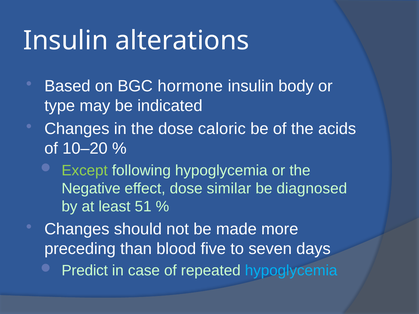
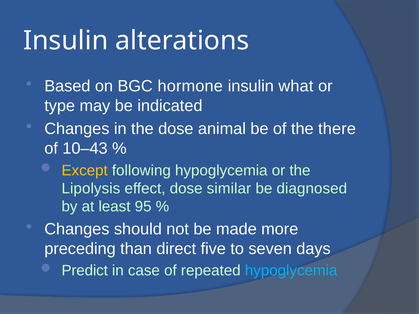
body: body -> what (296, 86)
caloric: caloric -> animal (222, 129)
acids: acids -> there (337, 129)
10–20: 10–20 -> 10–43 (85, 148)
Except colour: light green -> yellow (85, 171)
Negative: Negative -> Lipolysis (91, 189)
51: 51 -> 95 (143, 207)
blood: blood -> direct (176, 249)
